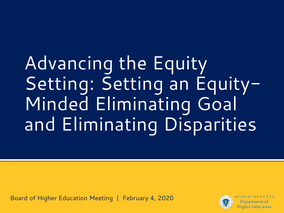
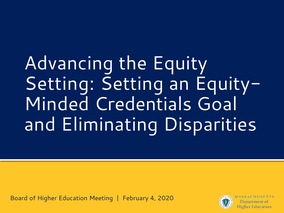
Eliminating: Eliminating -> Credentials (143, 104)
